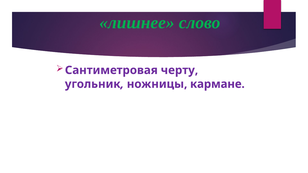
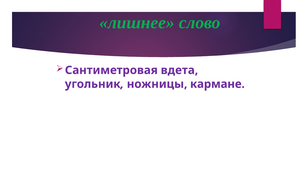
черту: черту -> вдета (179, 70)
